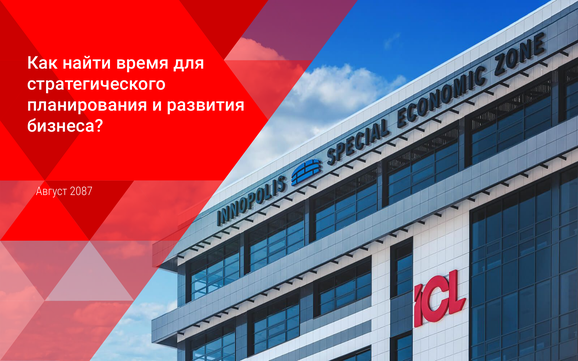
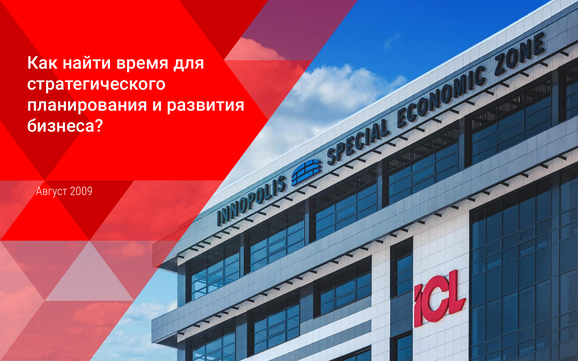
2087: 2087 -> 2009 (81, 191)
